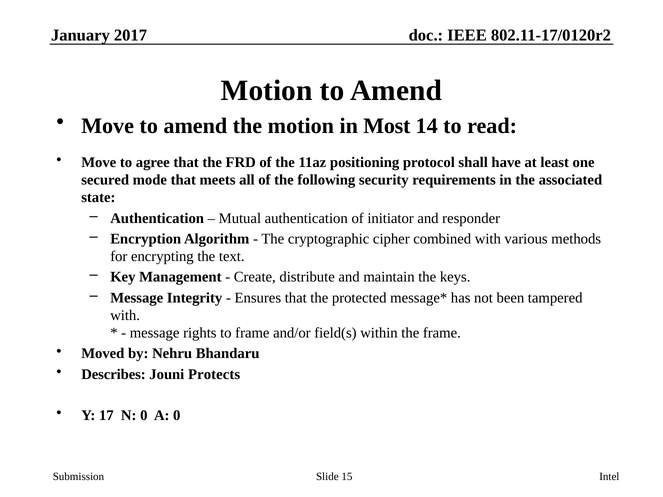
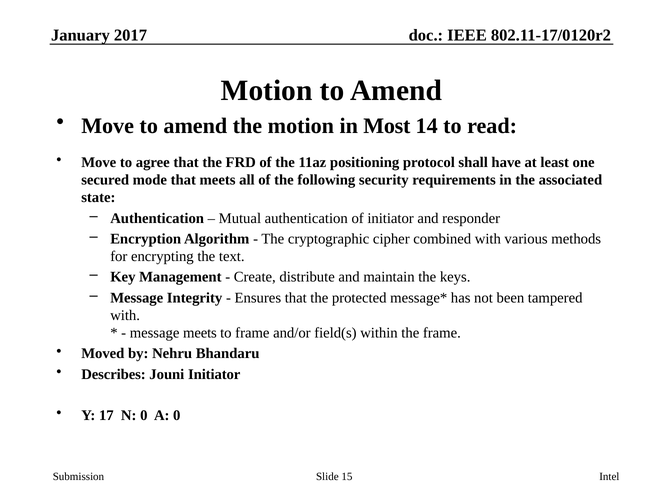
message rights: rights -> meets (200, 333)
Jouni Protects: Protects -> Initiator (214, 374)
